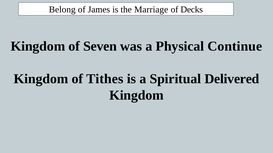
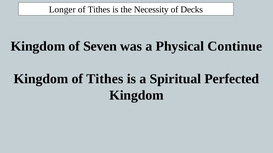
Belong: Belong -> Longer (62, 10)
James: James -> Tithes (99, 10)
Marriage: Marriage -> Necessity (151, 10)
Delivered: Delivered -> Perfected (232, 79)
